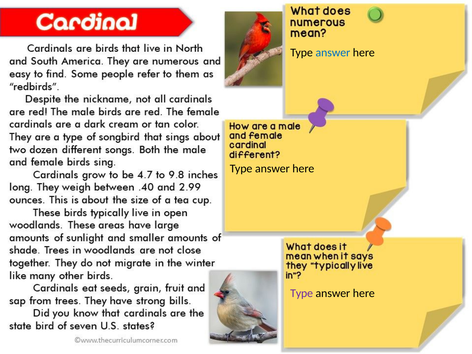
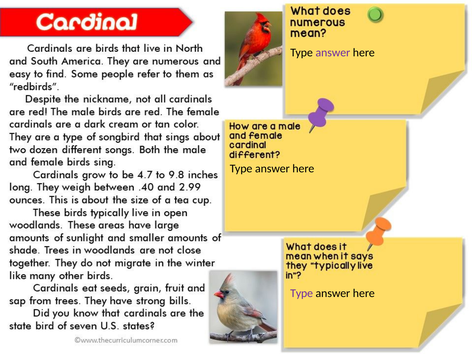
answer colour: blue -> purple (333, 53)
